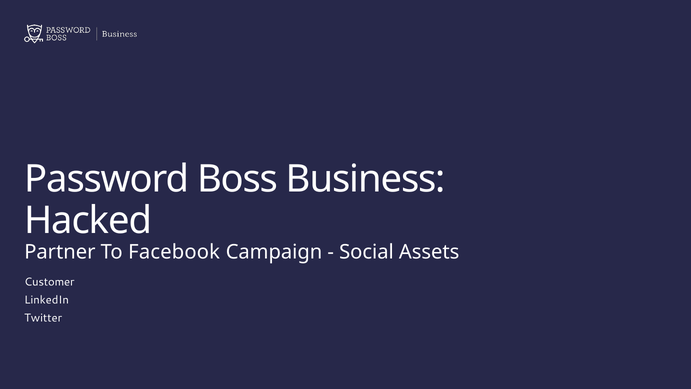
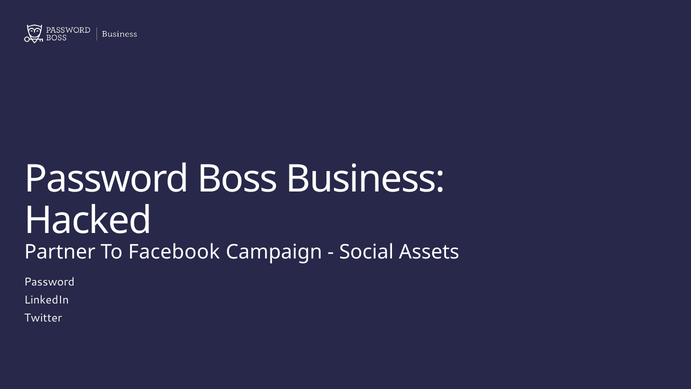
Customer: Customer -> Password (49, 282)
